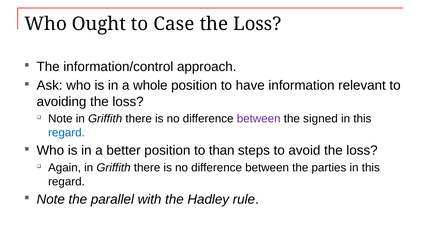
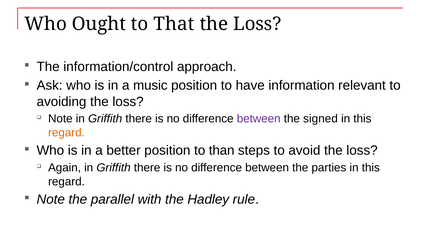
Case: Case -> That (174, 24)
whole: whole -> music (150, 85)
regard colour: blue -> orange (66, 133)
